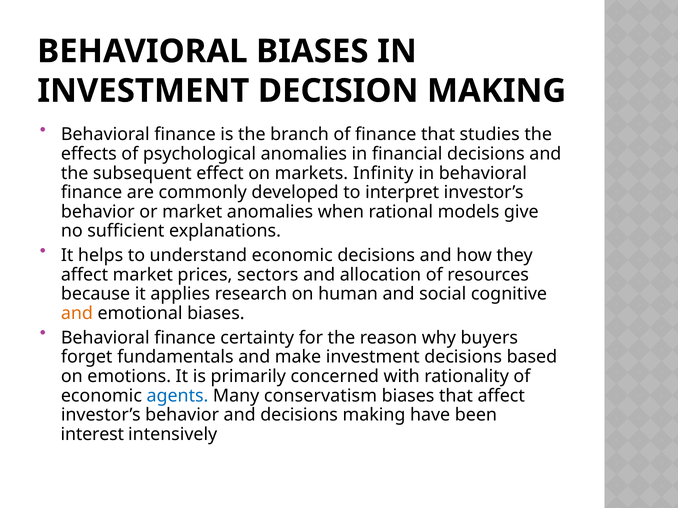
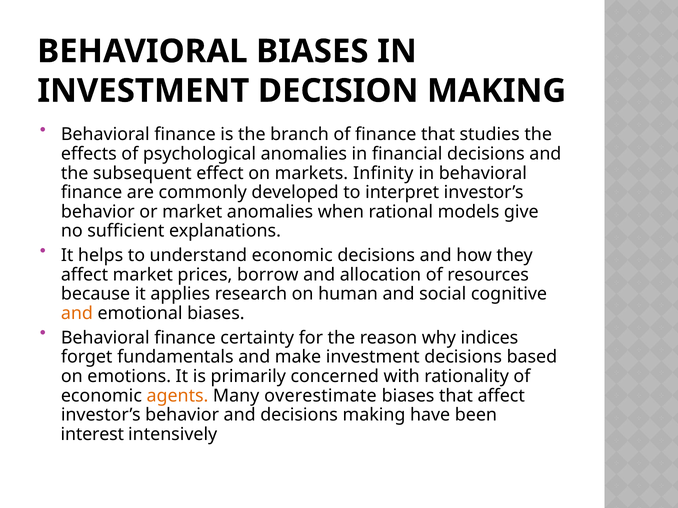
sectors: sectors -> borrow (268, 275)
buyers: buyers -> indices (489, 338)
agents colour: blue -> orange (177, 396)
conservatism: conservatism -> overestimate (320, 396)
